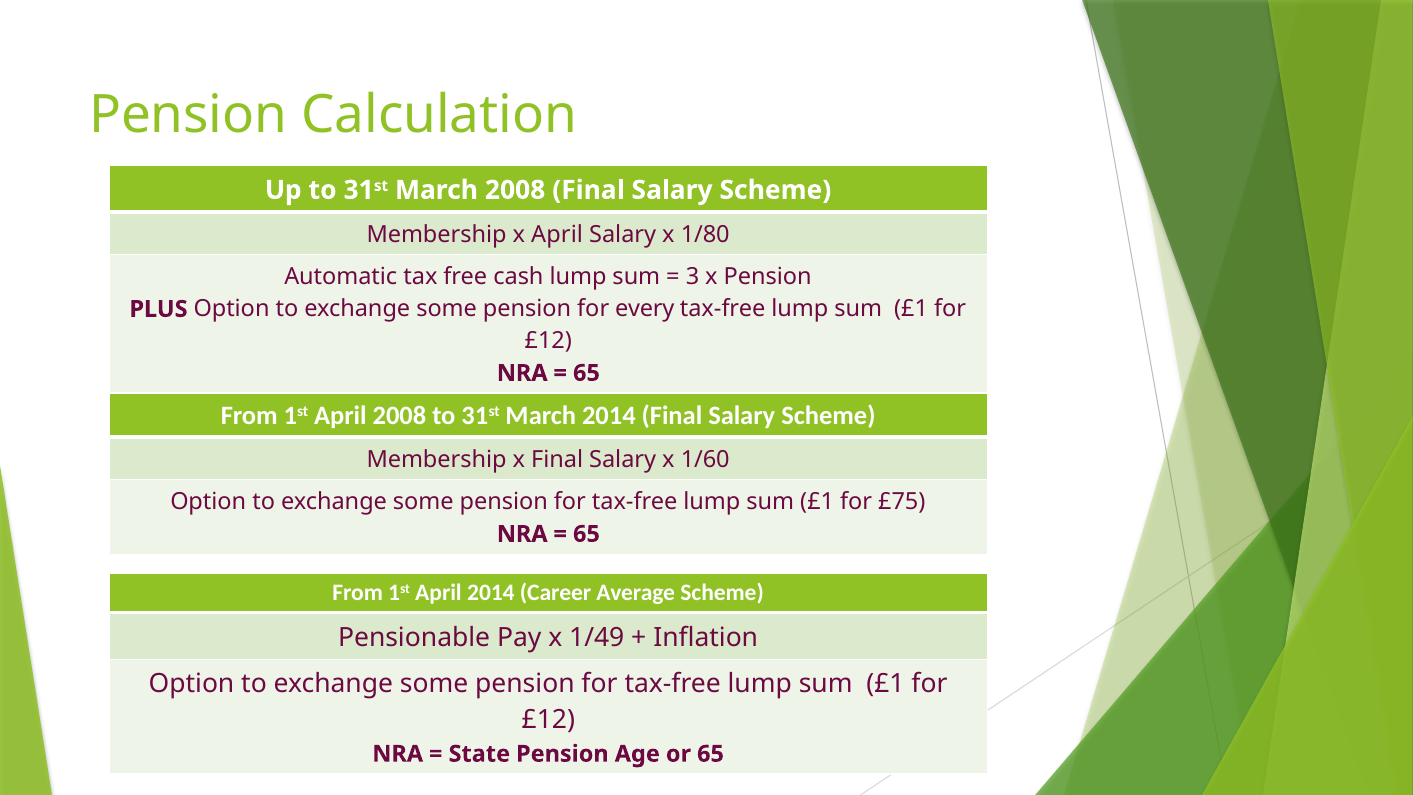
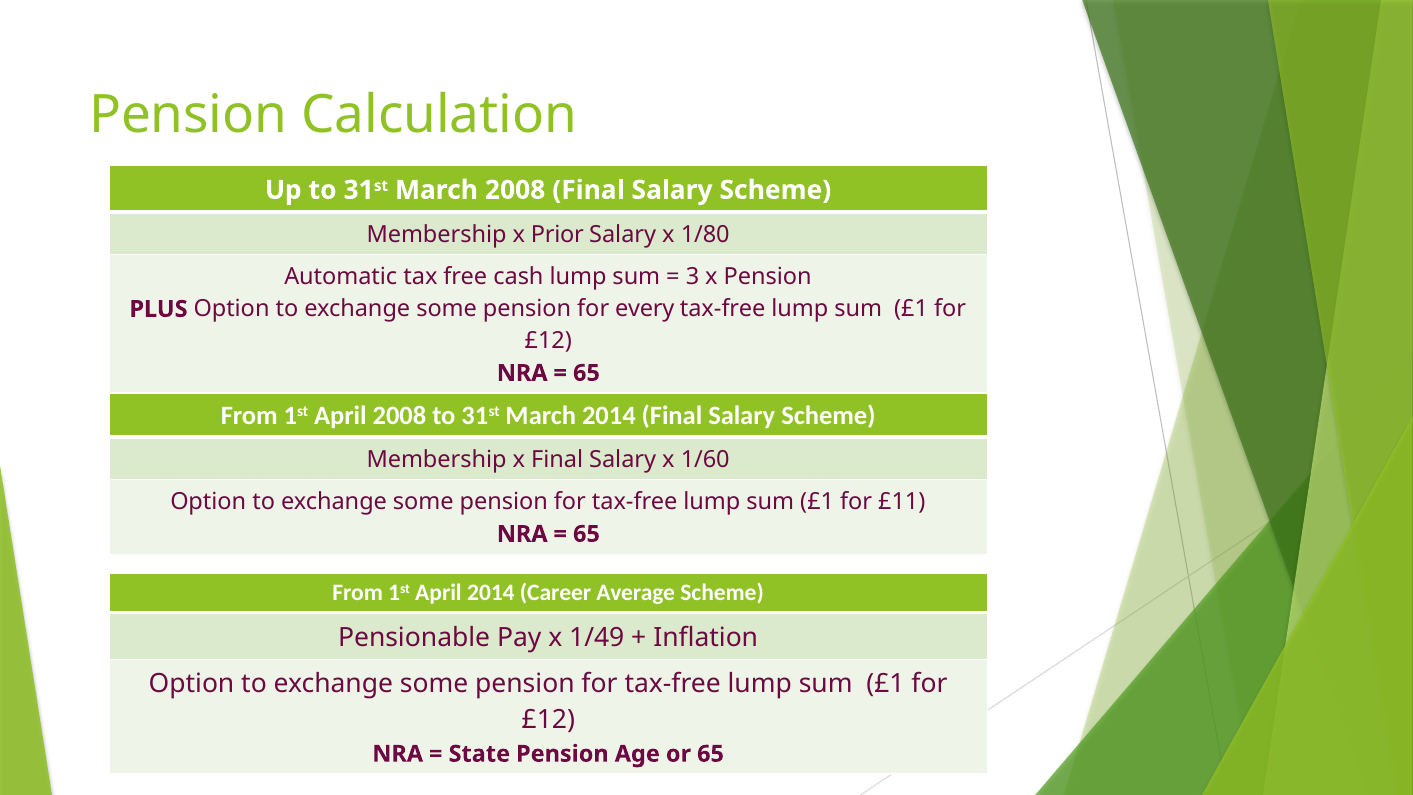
x April: April -> Prior (557, 234)
£75: £75 -> £11 (902, 502)
